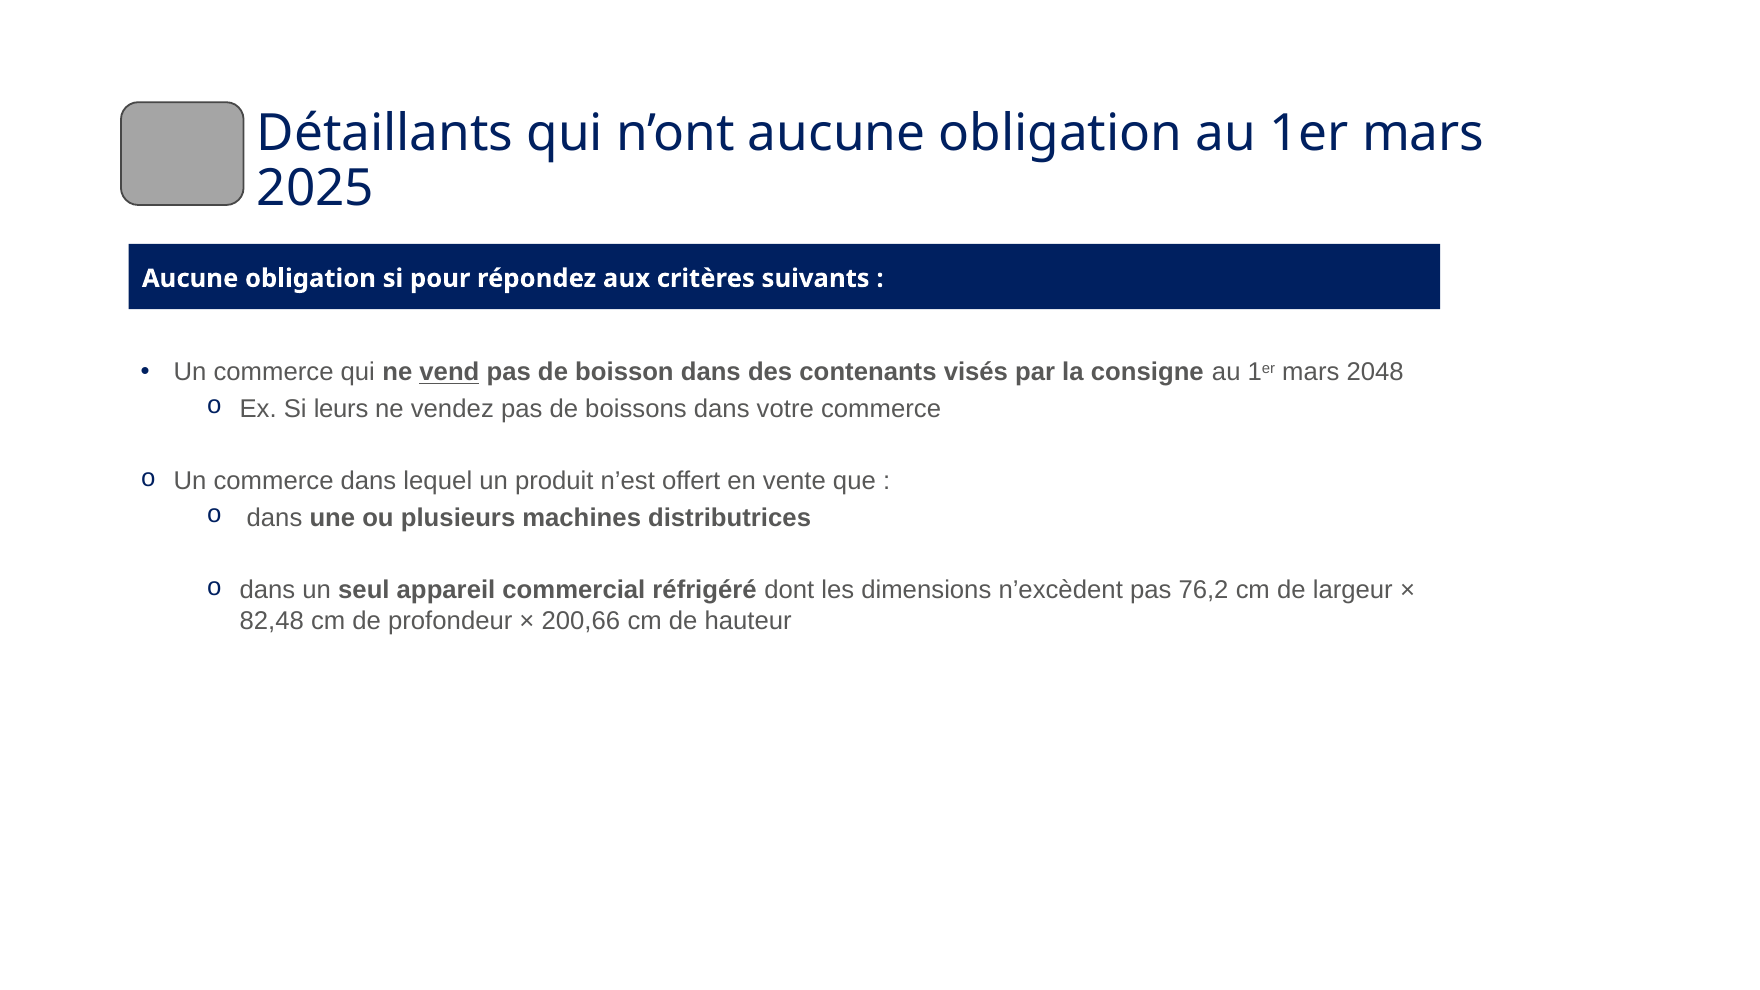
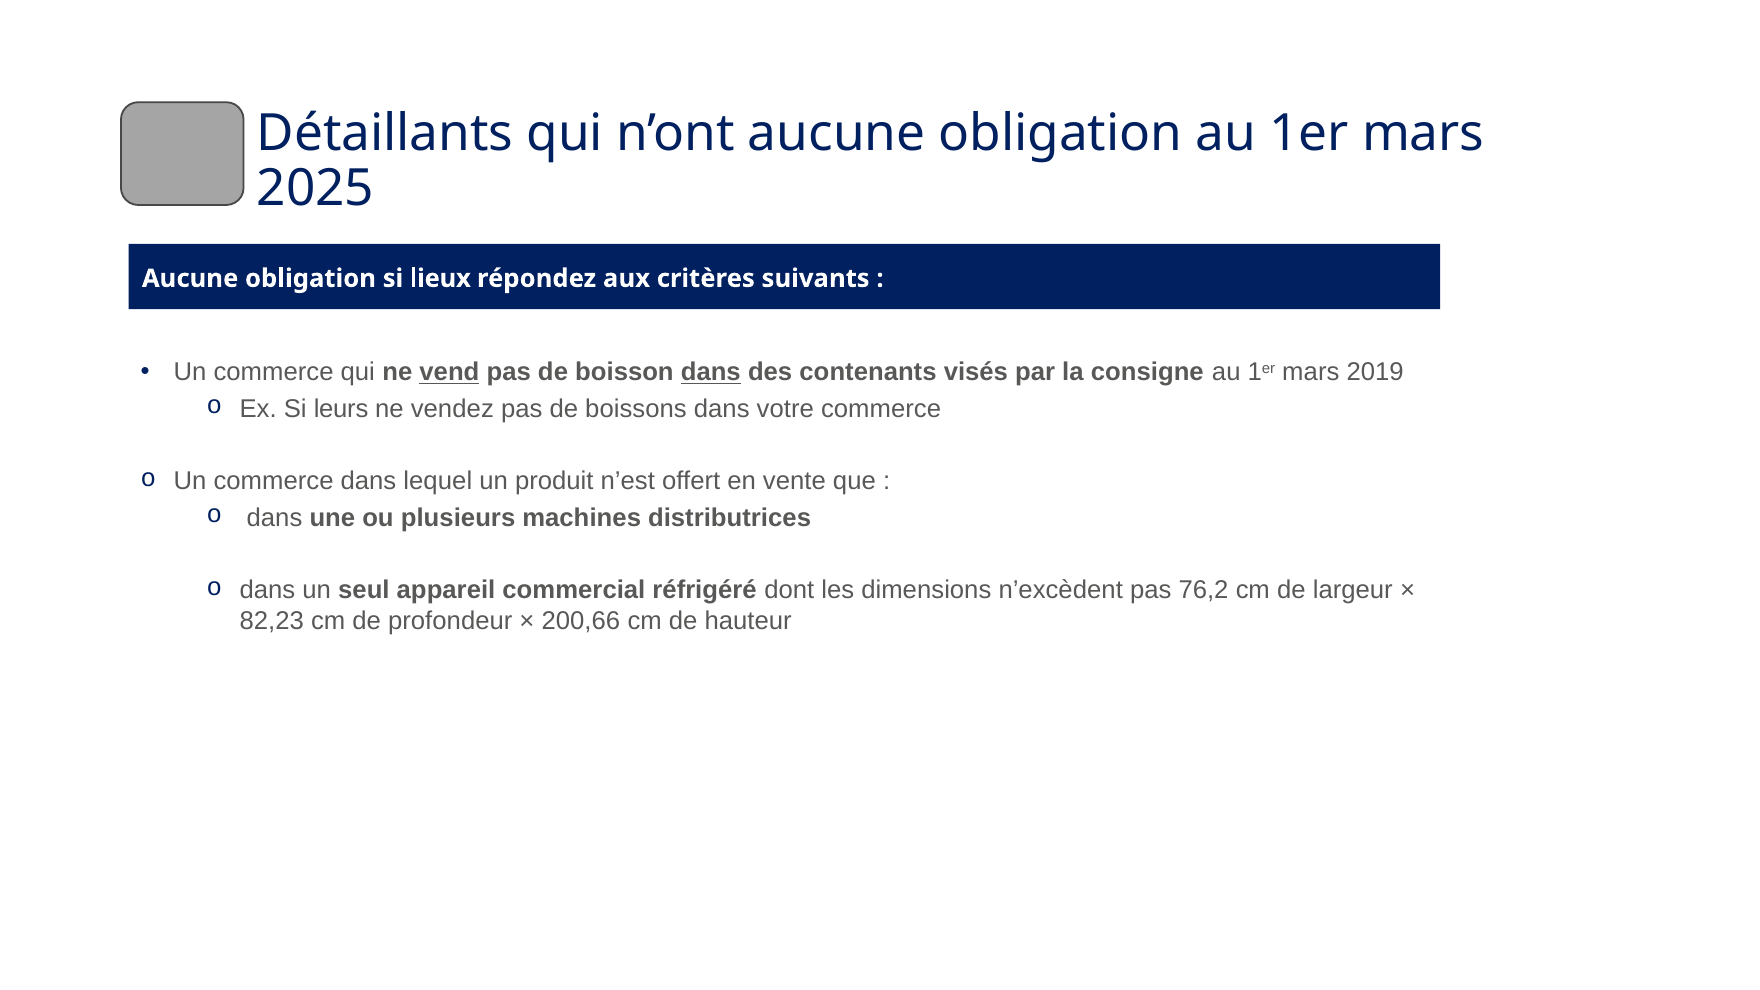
pour: pour -> lieux (440, 278)
dans underline: none -> present (711, 372)
2048: 2048 -> 2019 (1375, 372)
82,48: 82,48 -> 82,23 (272, 621)
